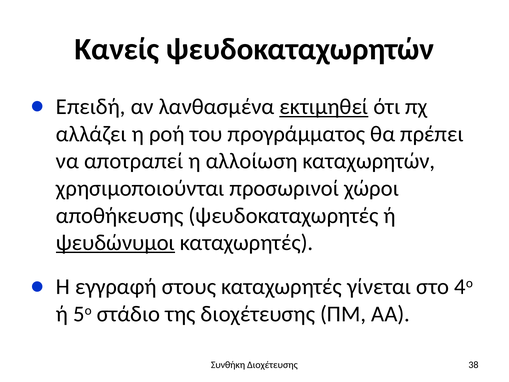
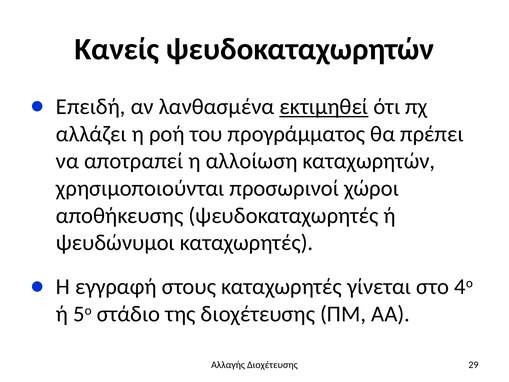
ψευδώνυμοι underline: present -> none (115, 243)
Συνθήκη: Συνθήκη -> Αλλαγής (228, 365)
38: 38 -> 29 (473, 365)
